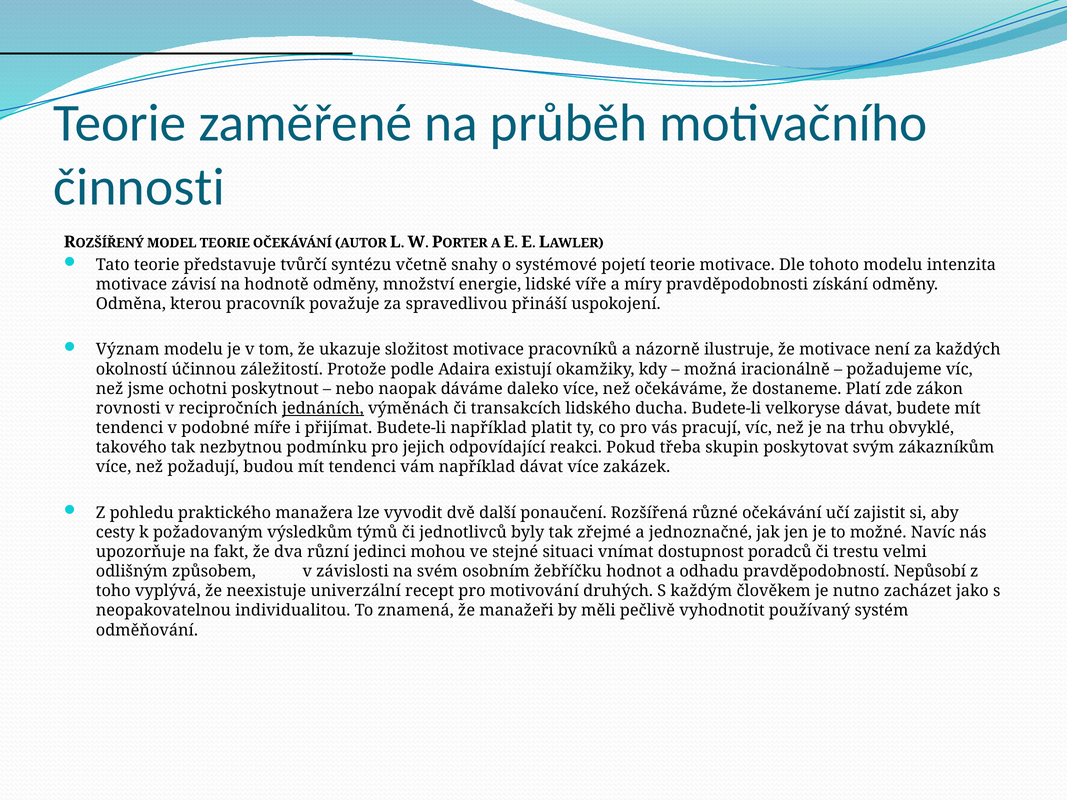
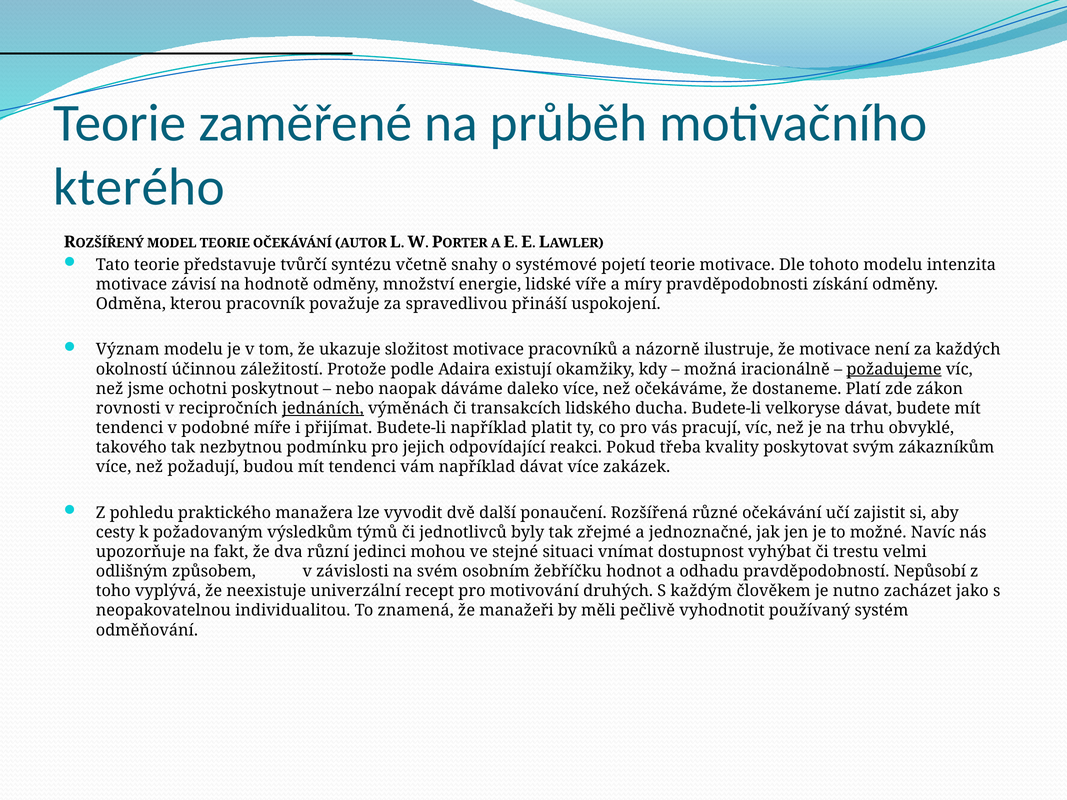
činnosti: činnosti -> kterého (139, 187)
požadujeme underline: none -> present (894, 369)
skupin: skupin -> kvality (732, 448)
poradců: poradců -> vyhýbat (780, 552)
